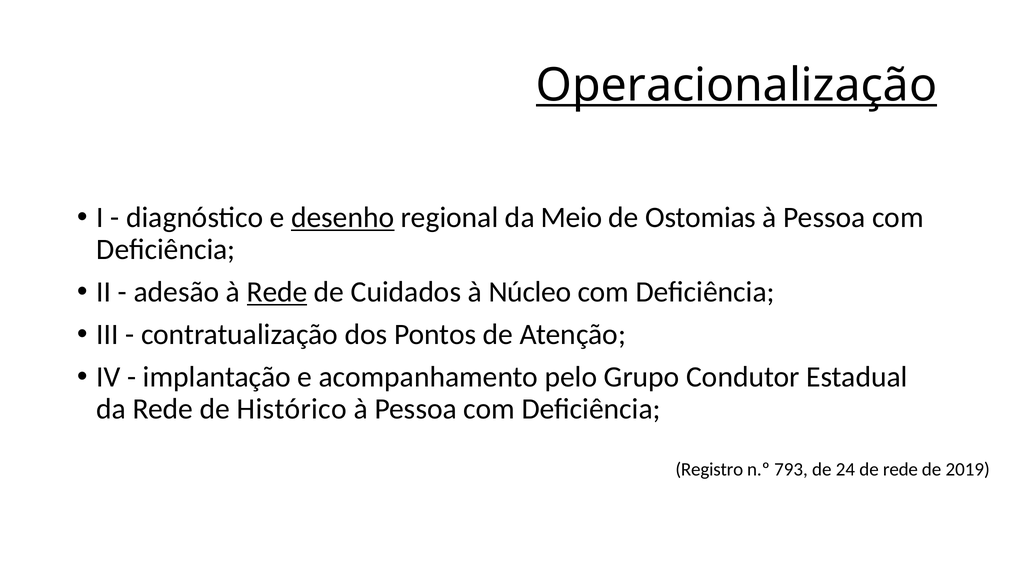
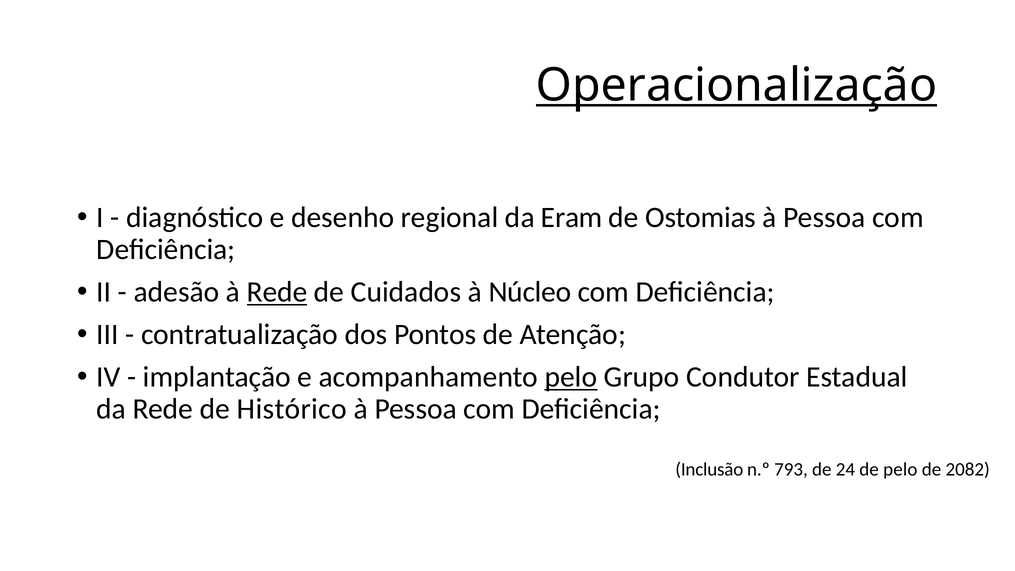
desenho underline: present -> none (343, 218)
Meio: Meio -> Eram (572, 218)
pelo underline: none -> present (571, 377)
Registro: Registro -> Inclusão (709, 469)
de rede: rede -> pelo (900, 469)
2019: 2019 -> 2082 (968, 469)
